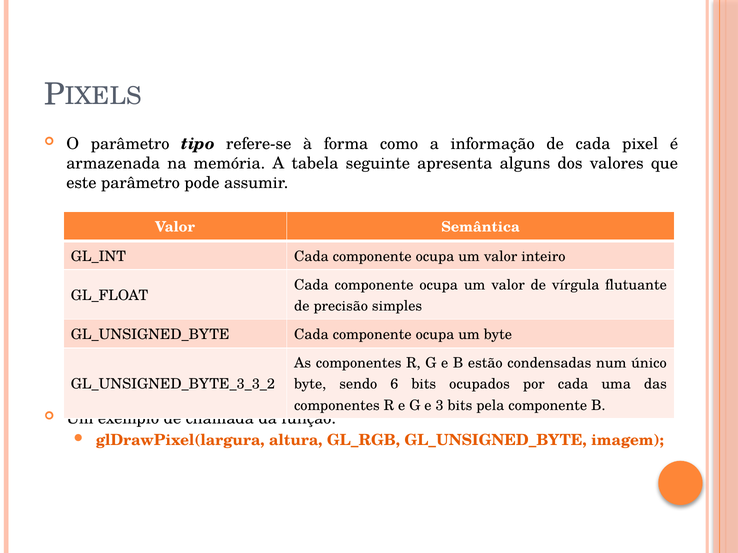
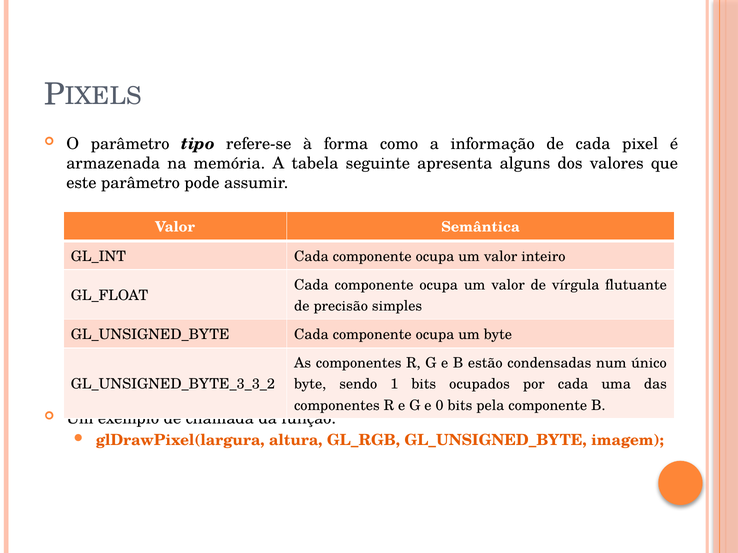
6: 6 -> 1 (394, 385)
3: 3 -> 0 (440, 406)
